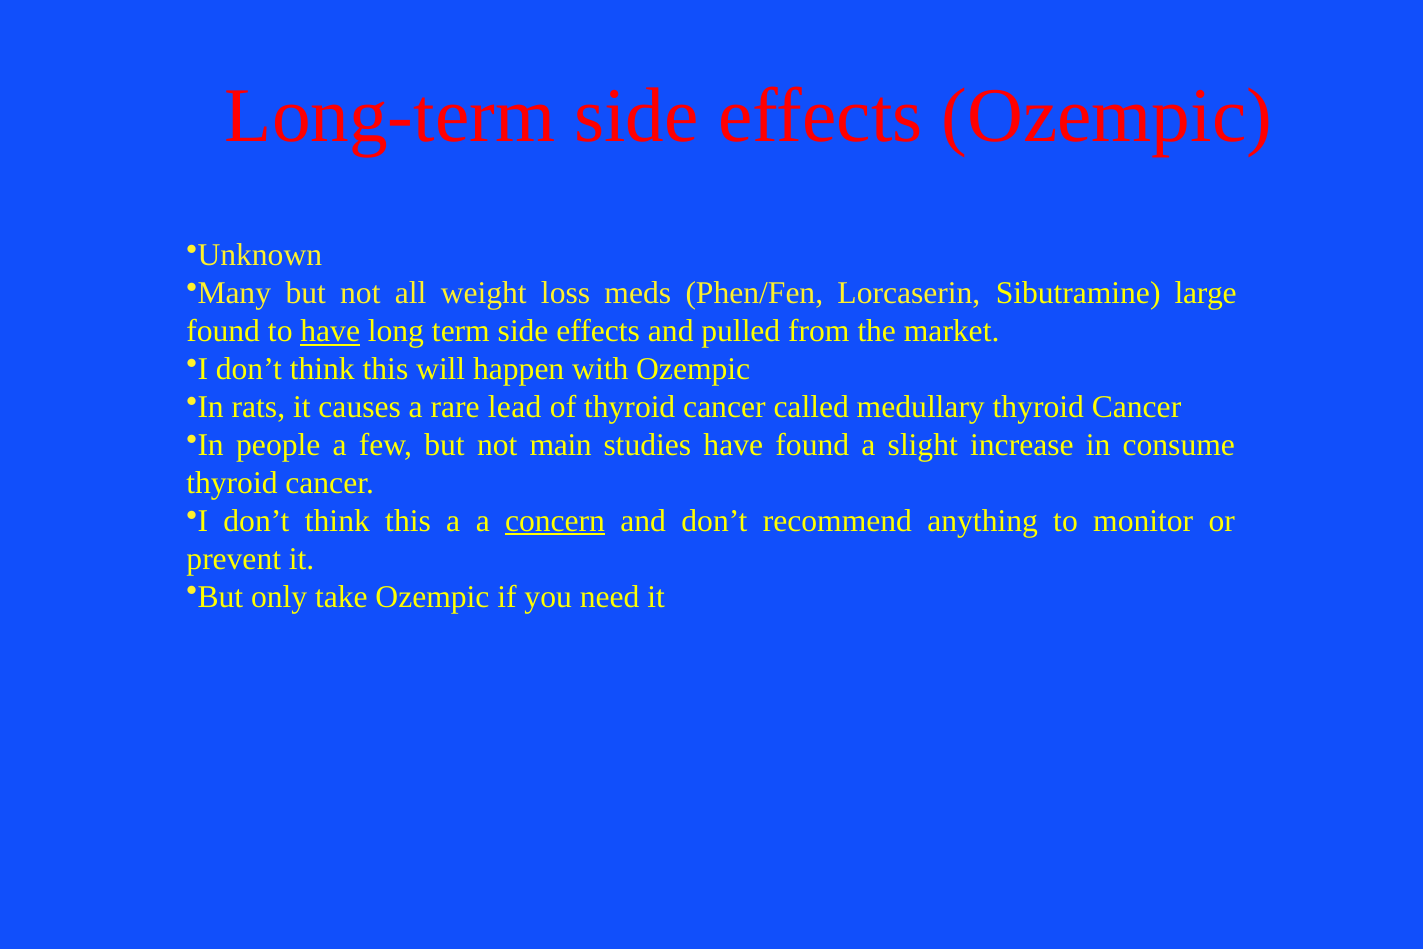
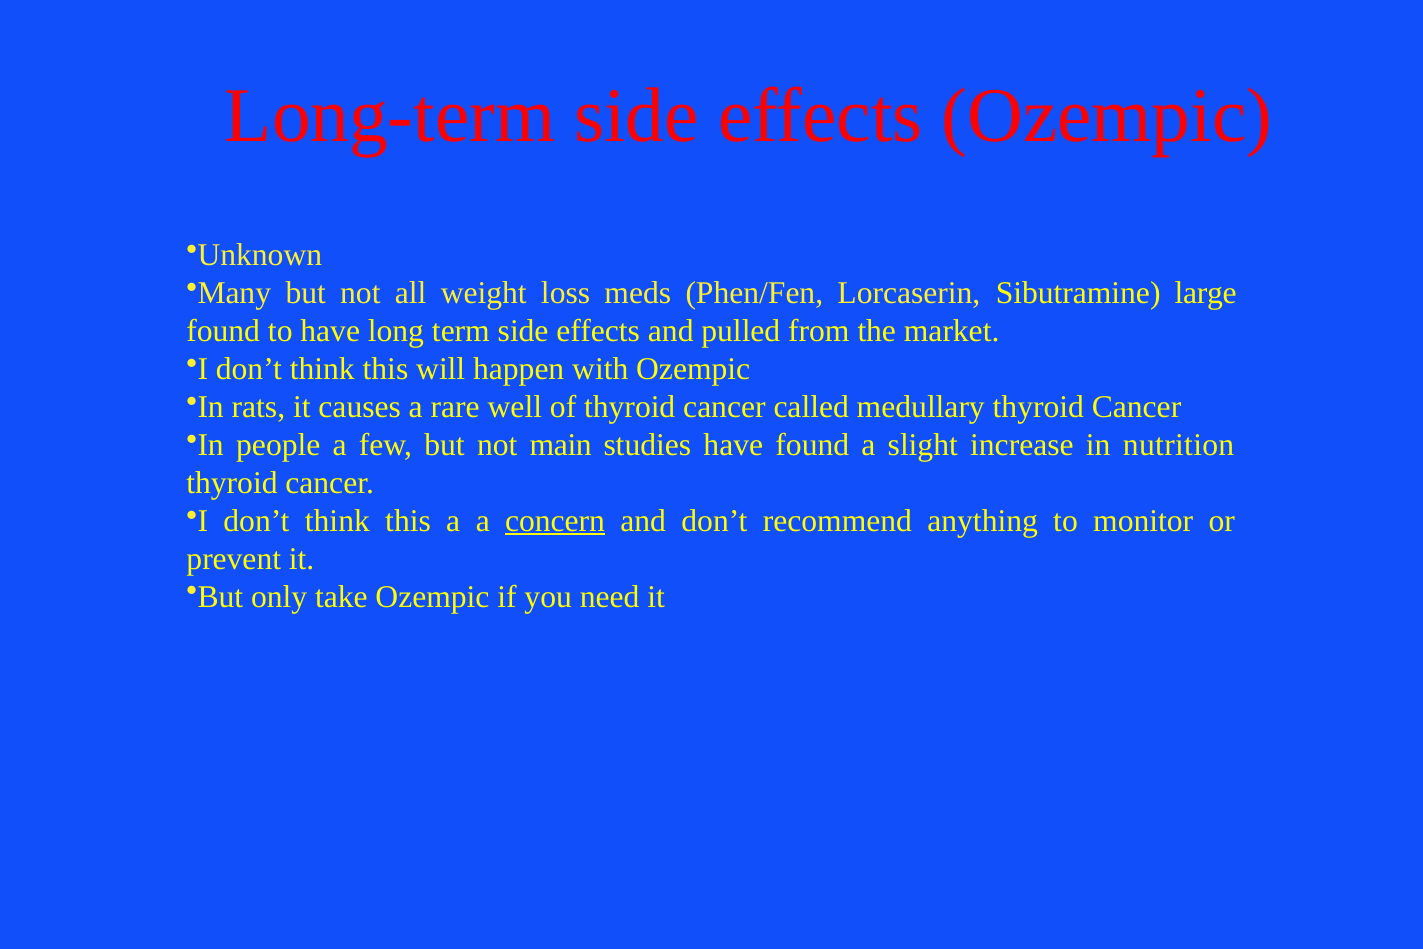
have underline: present -> none (330, 331)
lead: lead -> well (515, 407)
consume: consume -> nutrition (1179, 445)
